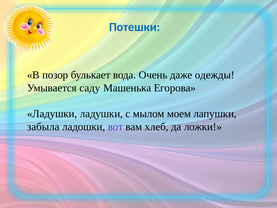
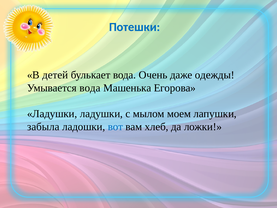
позор: позор -> детей (55, 75)
Умывается саду: саду -> вода (90, 88)
вот colour: purple -> blue (115, 127)
